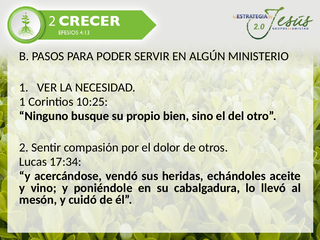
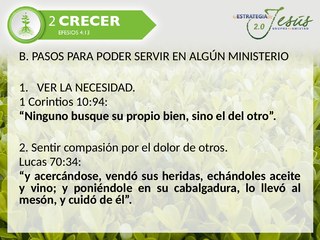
10:25: 10:25 -> 10:94 (92, 102)
17:34: 17:34 -> 70:34 (66, 162)
